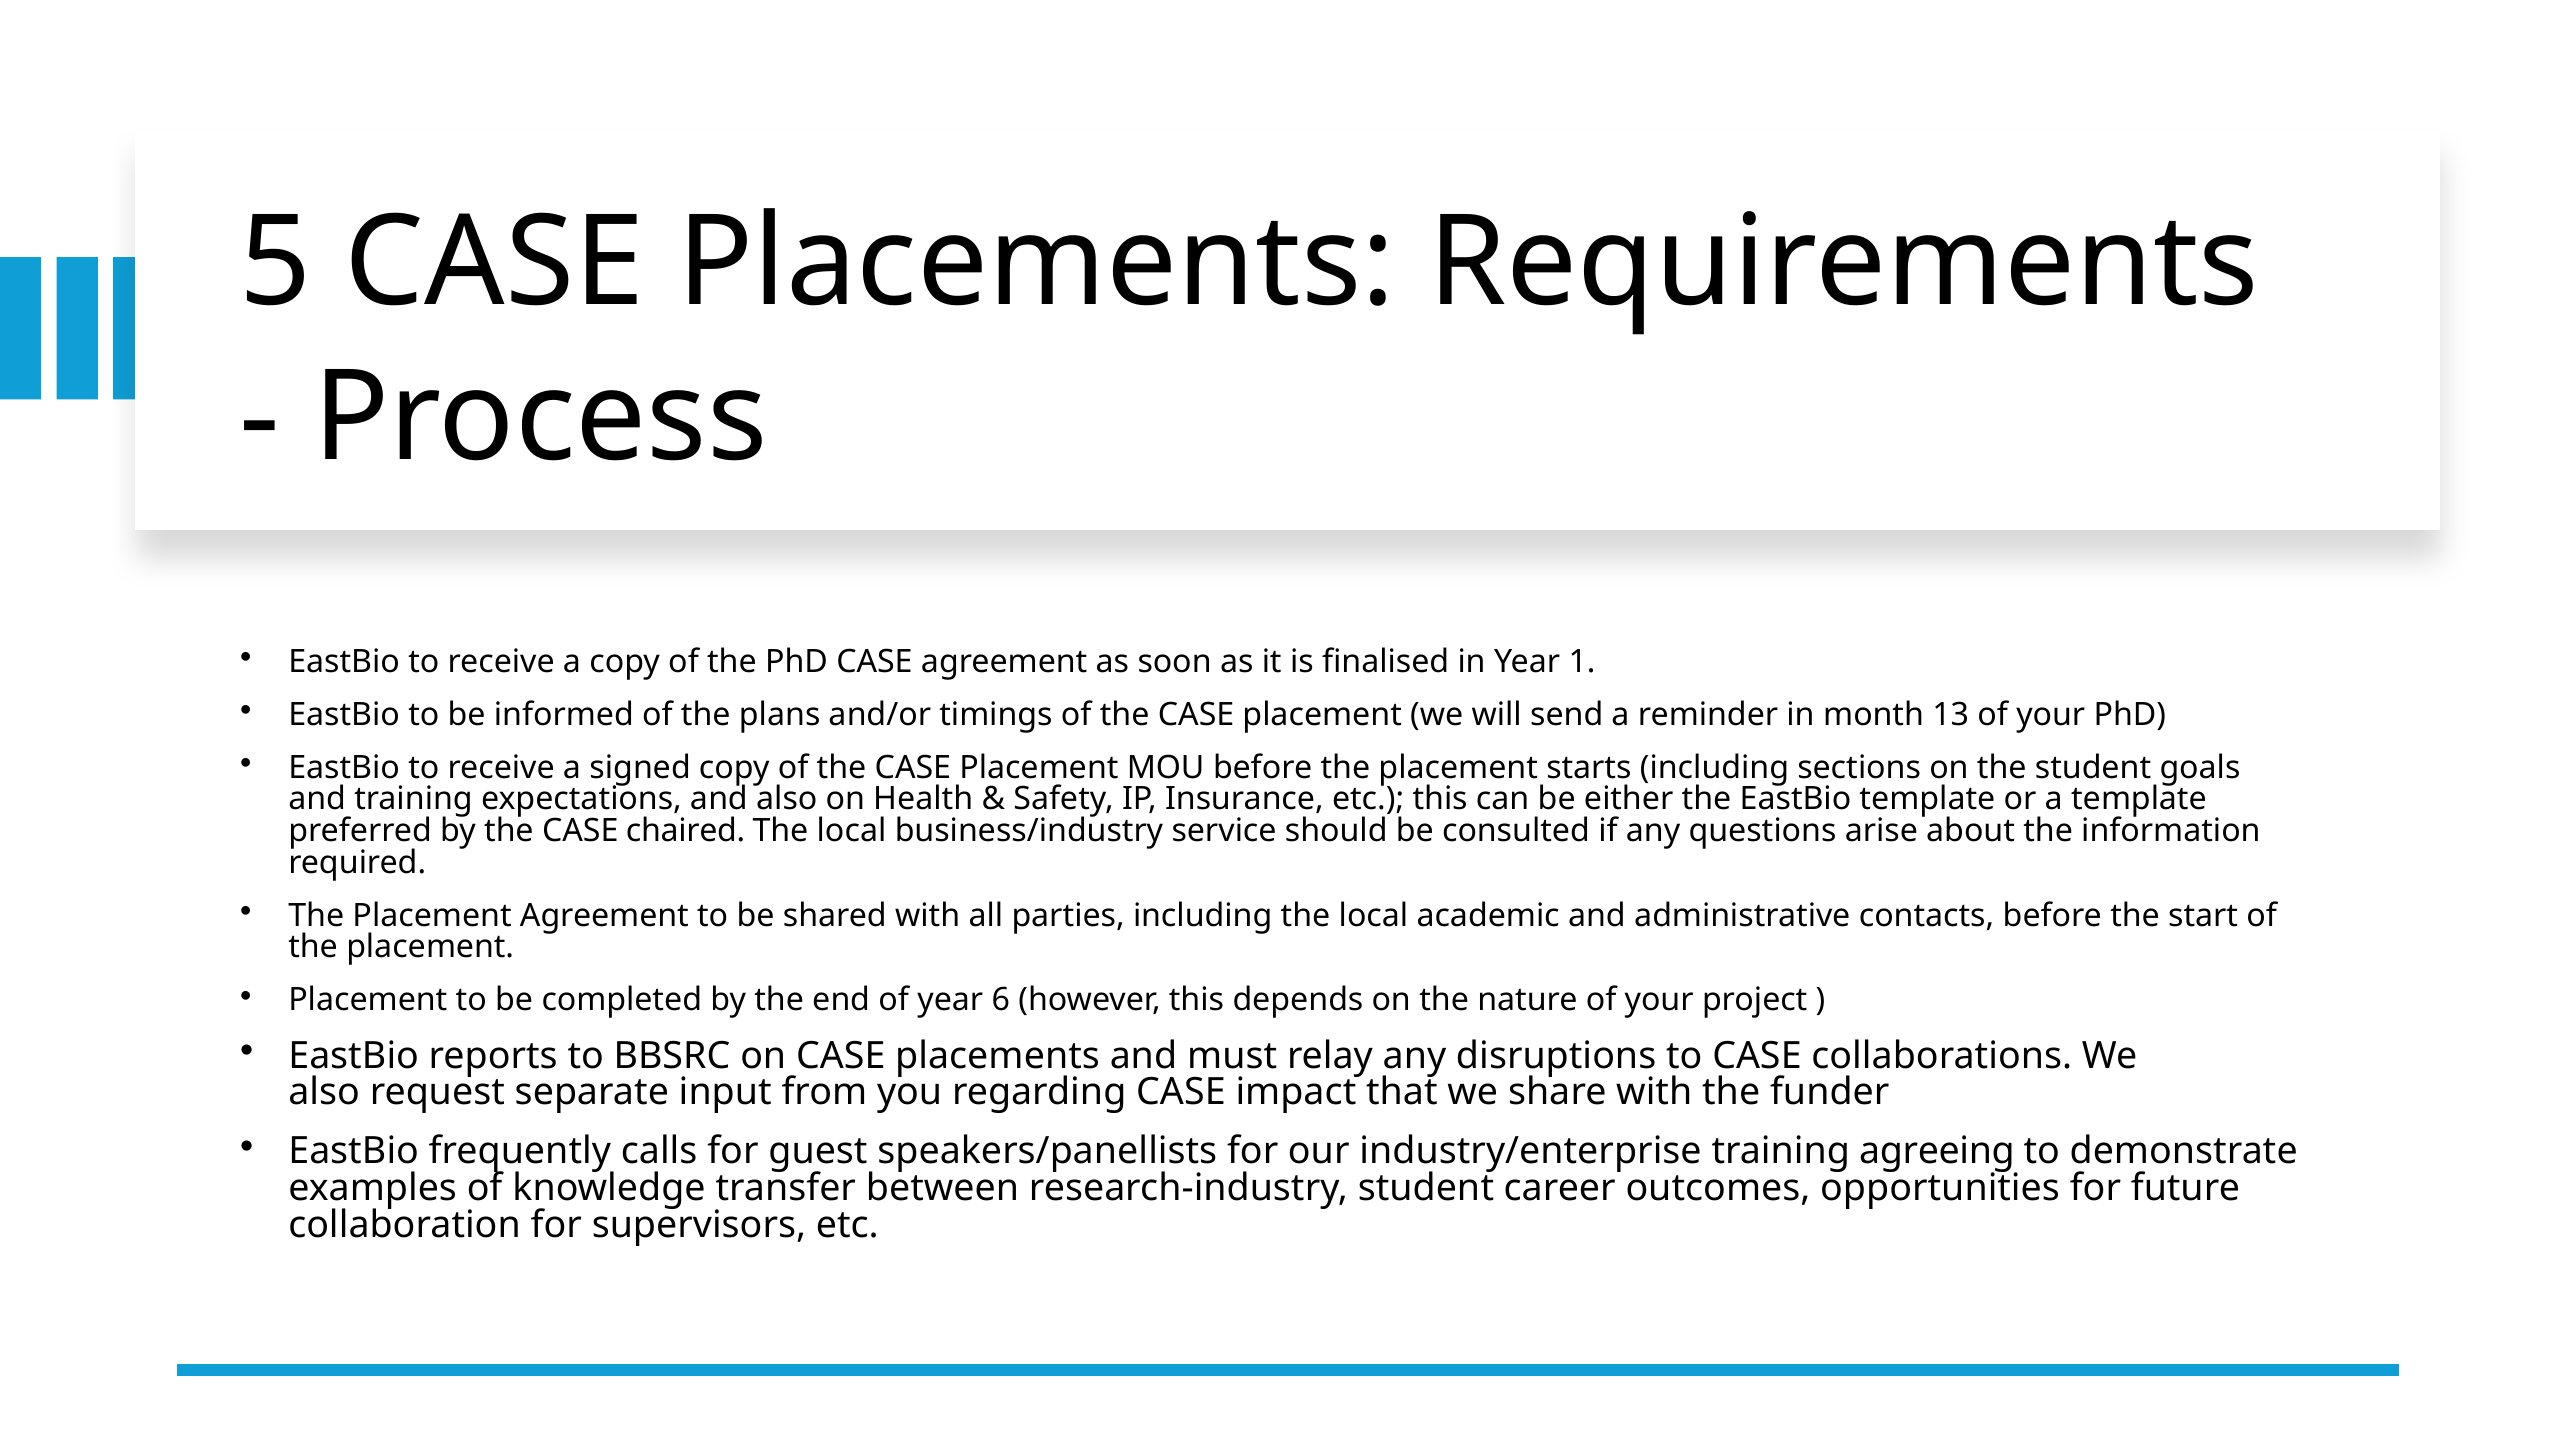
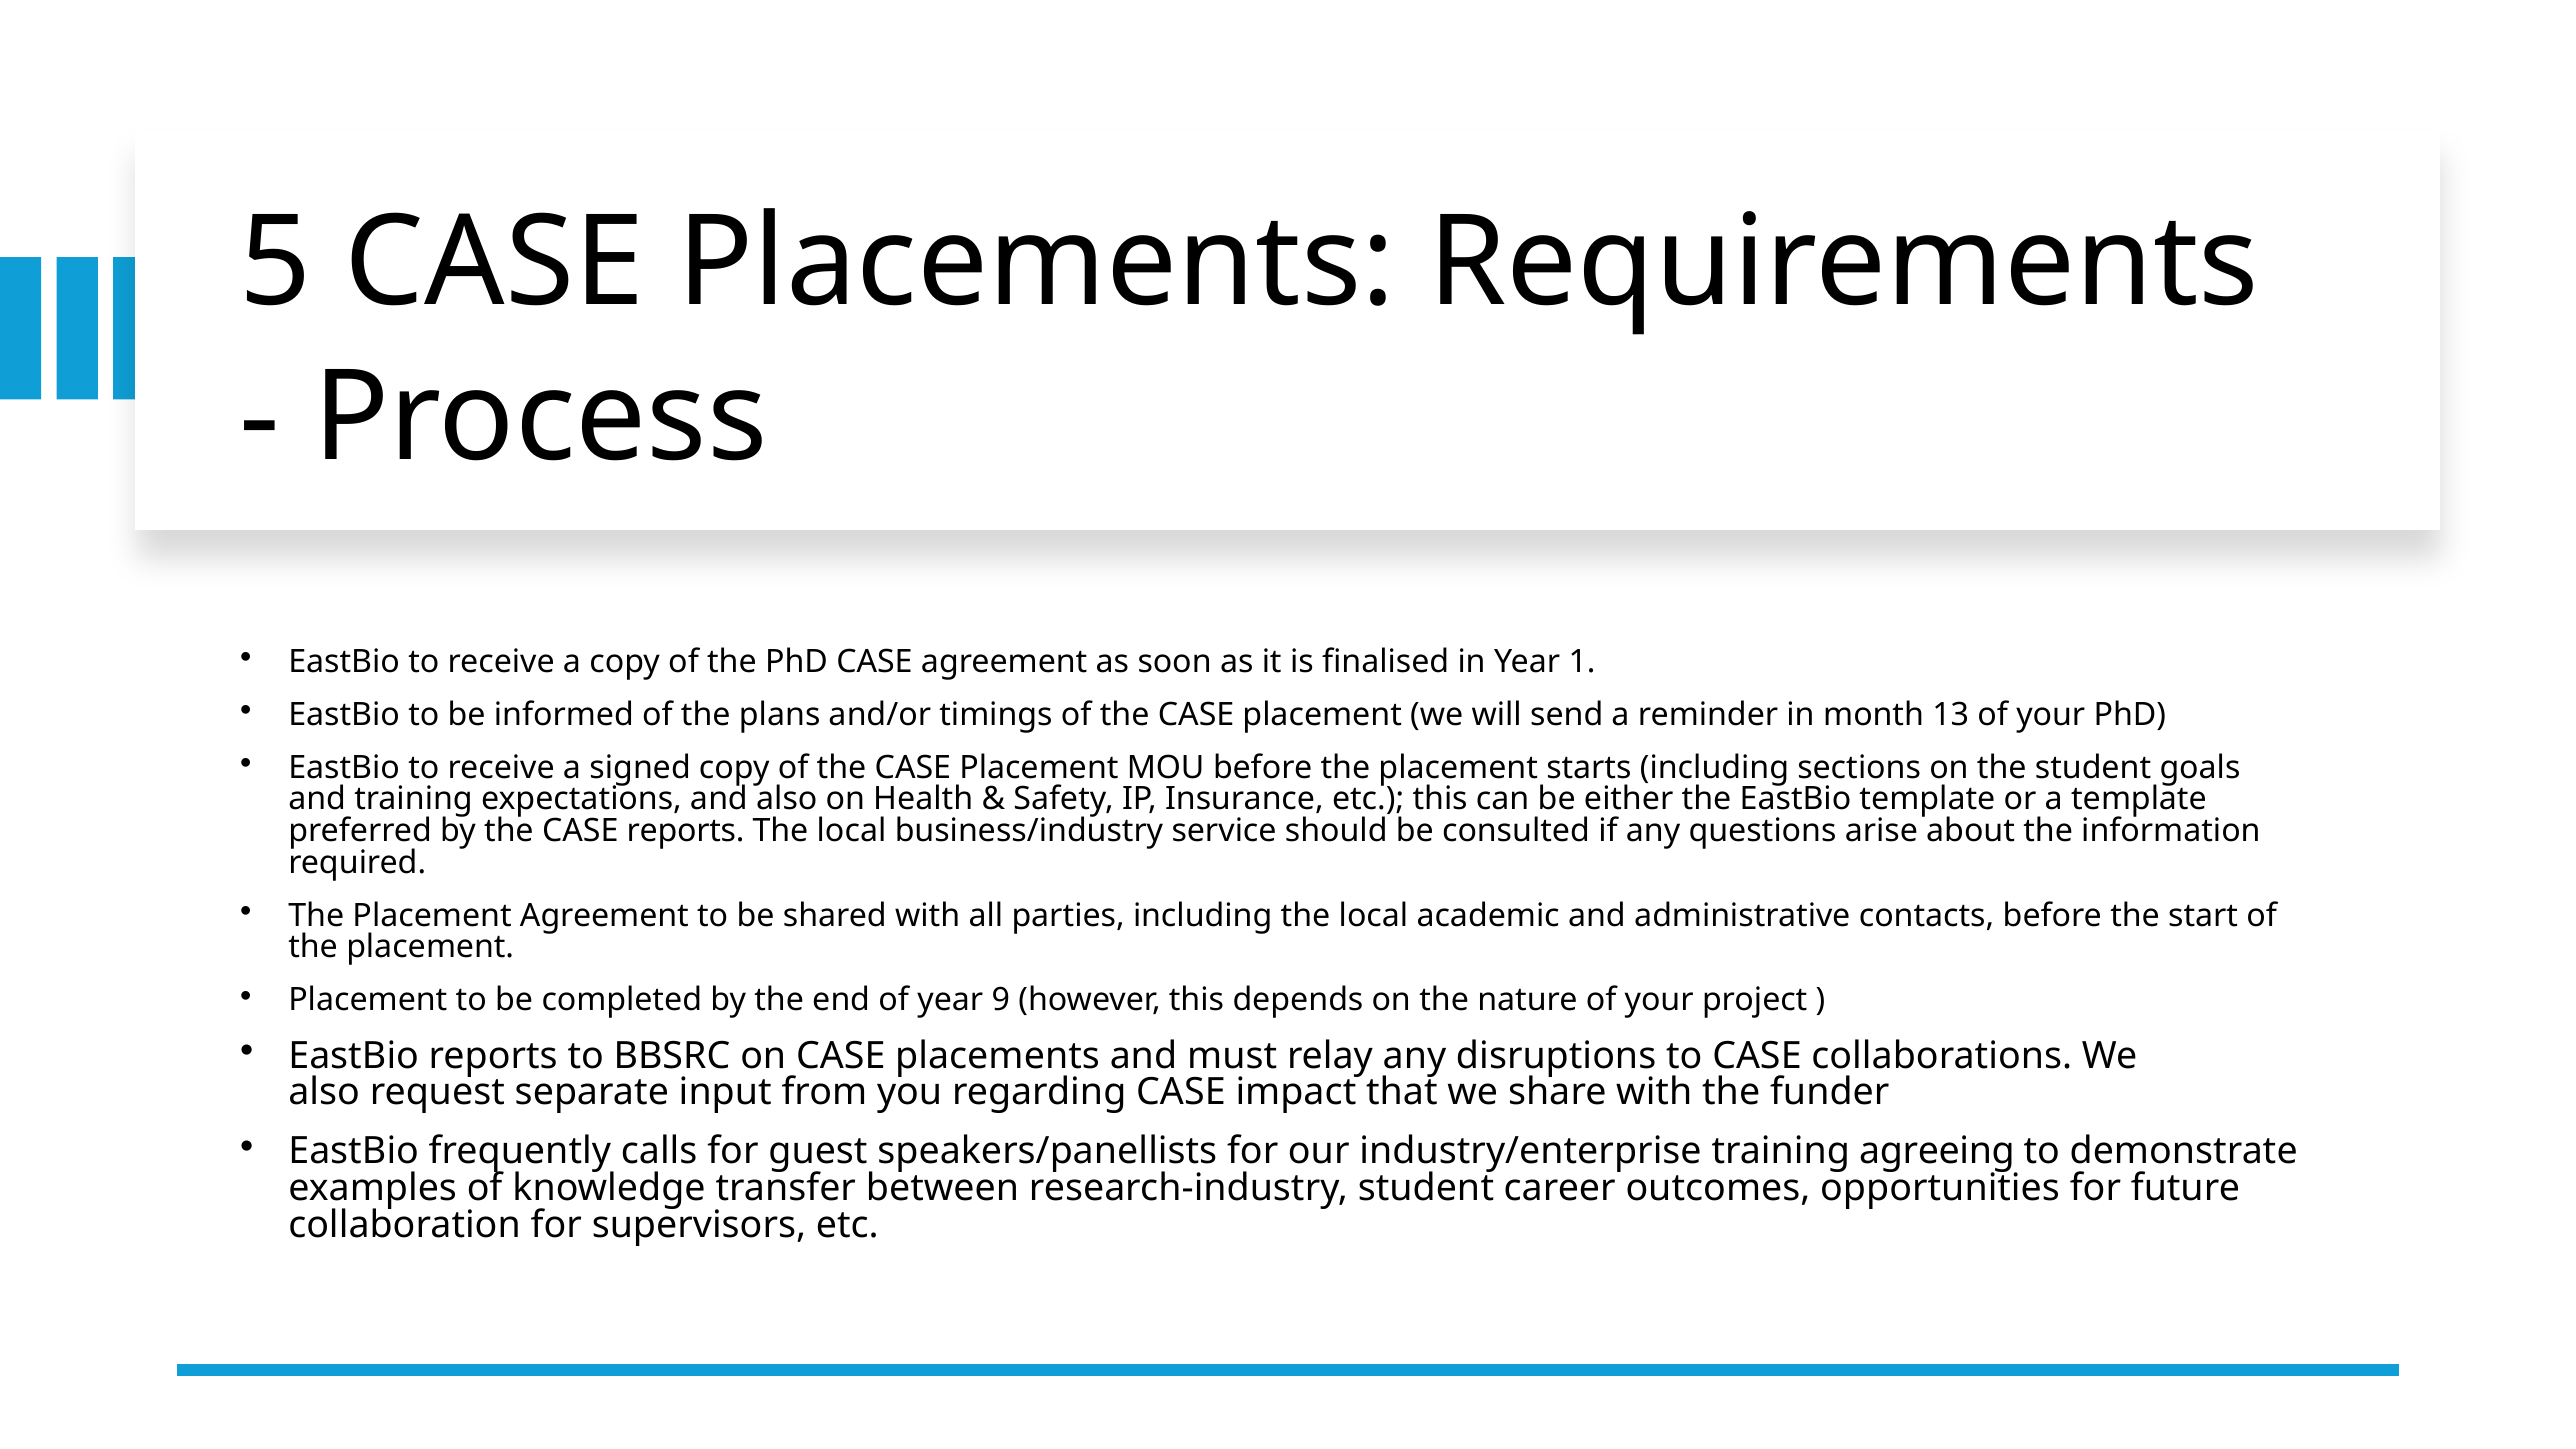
CASE chaired: chaired -> reports (686, 831)
6: 6 -> 9 (1001, 1000)
